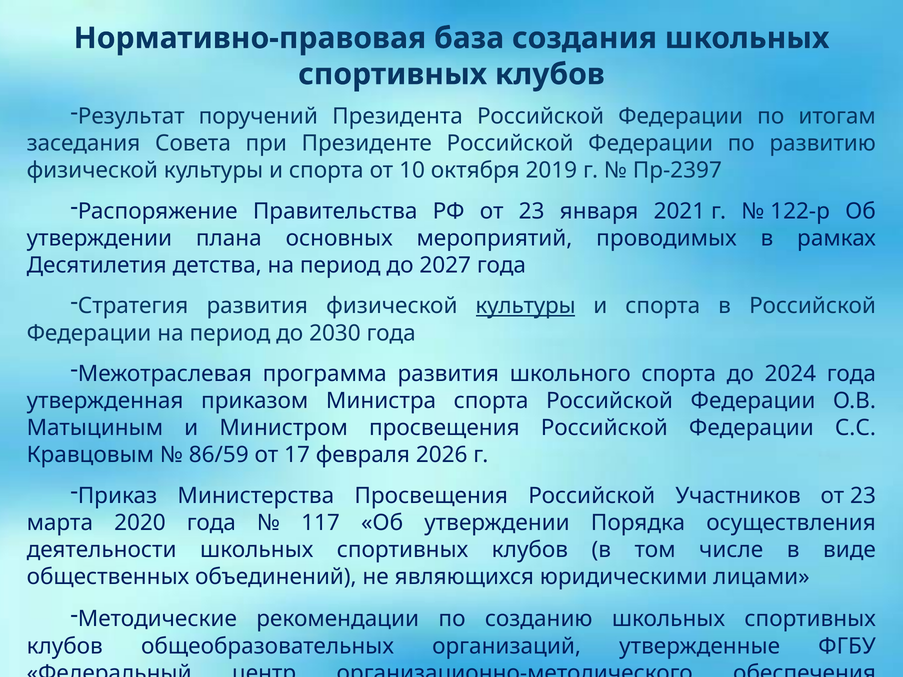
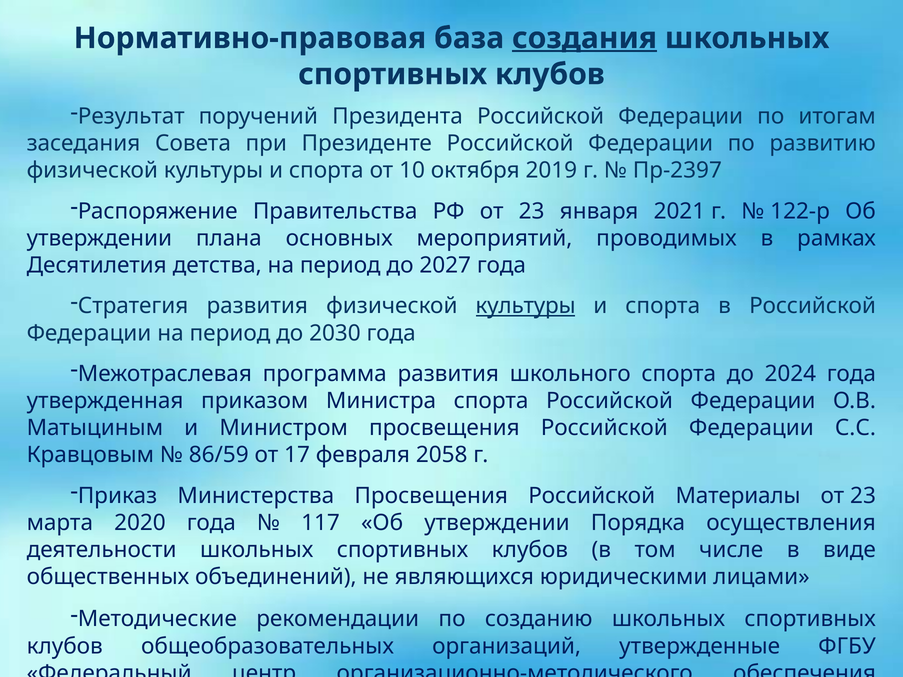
создания underline: none -> present (584, 38)
2026: 2026 -> 2058 (442, 455)
Участников: Участников -> Материалы (738, 496)
